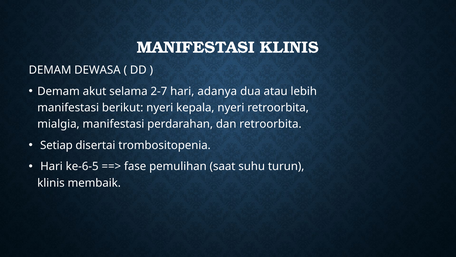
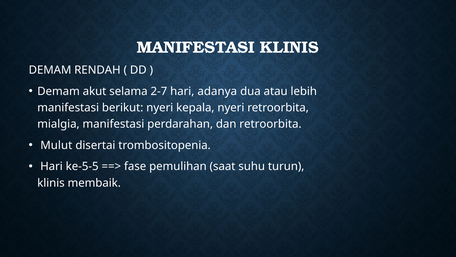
DEWASA: DEWASA -> RENDAH (97, 70)
Setiap: Setiap -> Mulut (56, 145)
ke-6-5: ke-6-5 -> ke-5-5 (82, 166)
